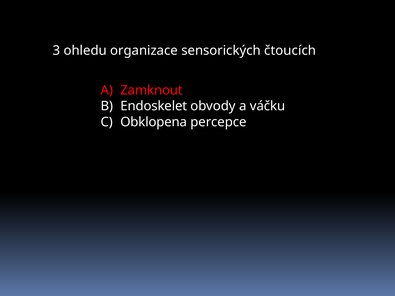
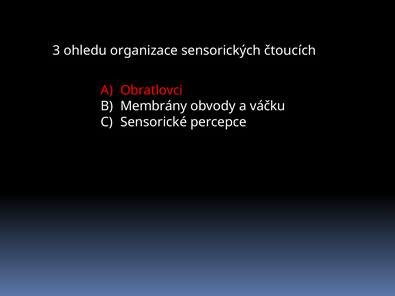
Zamknout: Zamknout -> Obratlovci (152, 90)
Endoskelet: Endoskelet -> Membrány (154, 106)
Obklopena: Obklopena -> Sensorické (154, 122)
